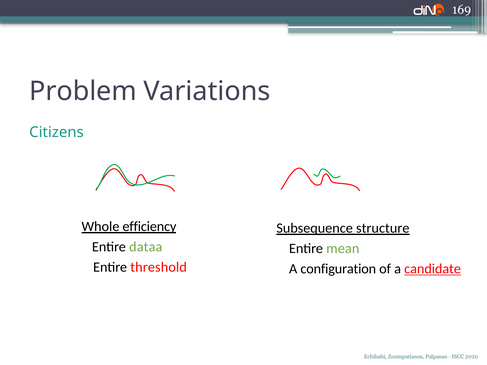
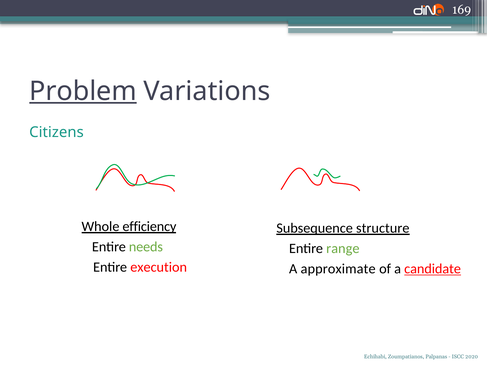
Problem underline: none -> present (83, 91)
dataa: dataa -> needs (146, 247)
mean: mean -> range (343, 249)
threshold: threshold -> execution (159, 267)
configuration: configuration -> approximate (338, 269)
